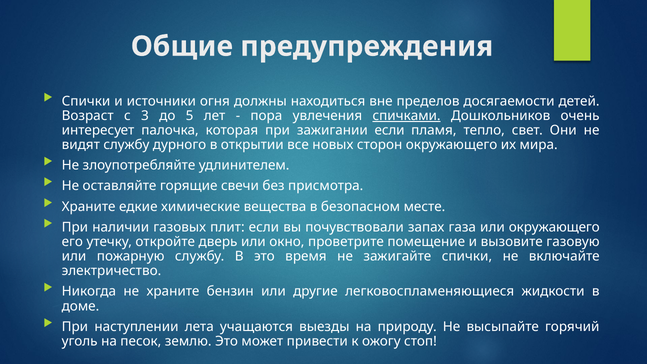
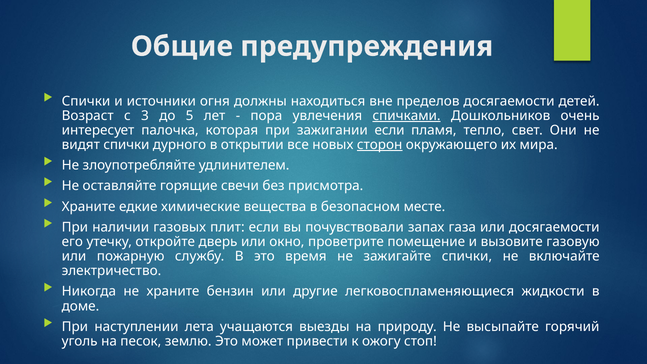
видят службу: службу -> спички (126, 145)
сторон underline: none -> present (380, 145)
или окружающего: окружающего -> досягаемости (554, 227)
